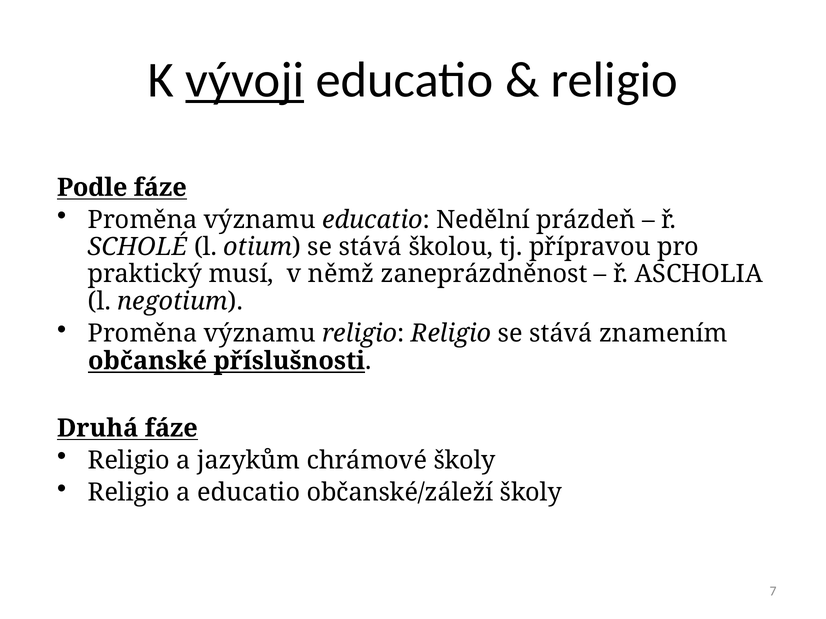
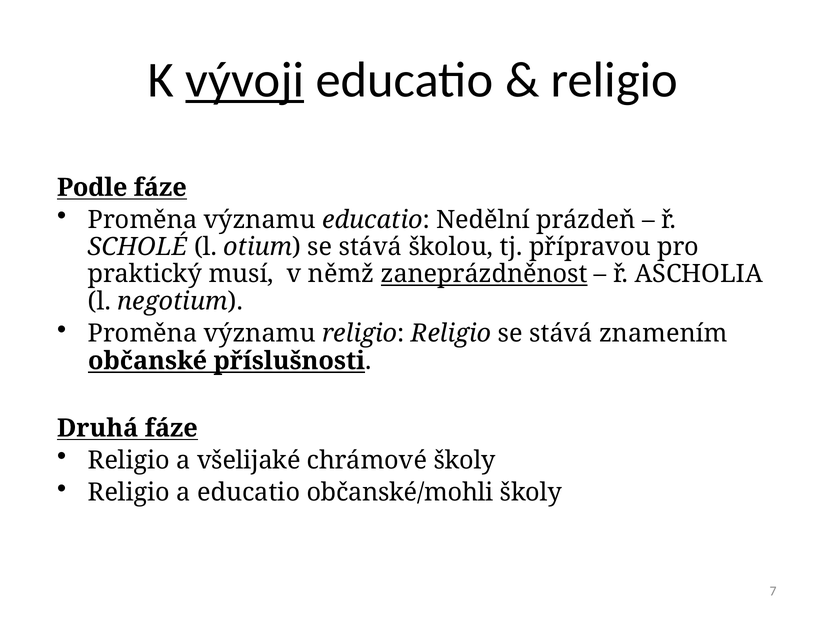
zaneprázdněnost underline: none -> present (484, 274)
jazykům: jazykům -> všelijaké (249, 461)
občanské/záleží: občanské/záleží -> občanské/mohli (400, 493)
